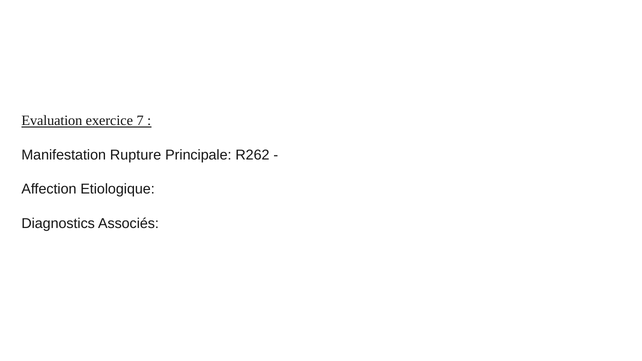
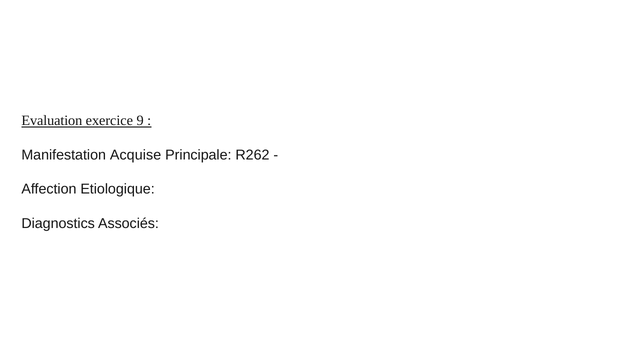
7: 7 -> 9 (140, 121)
Rupture: Rupture -> Acquise (136, 155)
